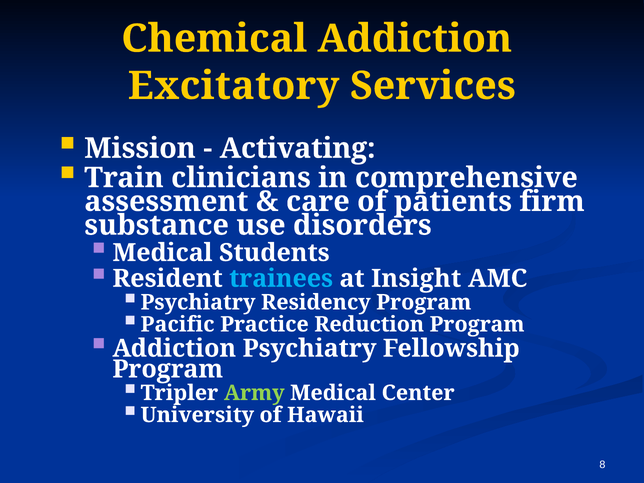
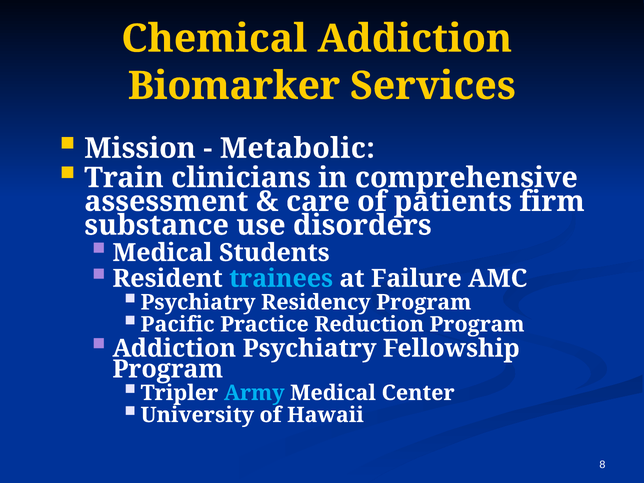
Excitatory: Excitatory -> Biomarker (234, 86)
Activating: Activating -> Metabolic (297, 148)
Insight: Insight -> Failure (416, 279)
Army colour: light green -> light blue (254, 393)
